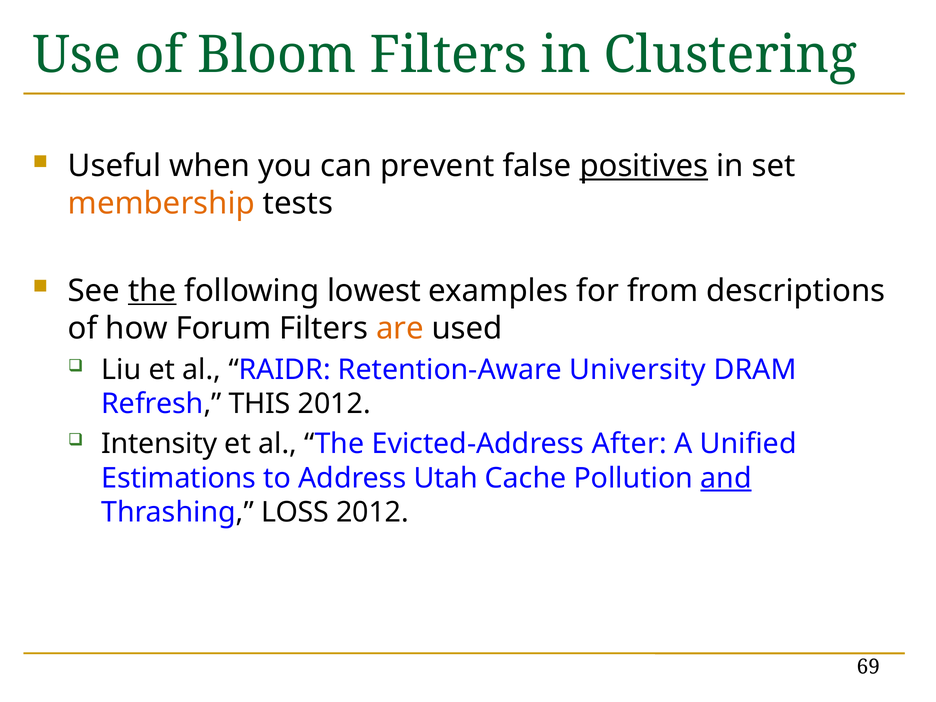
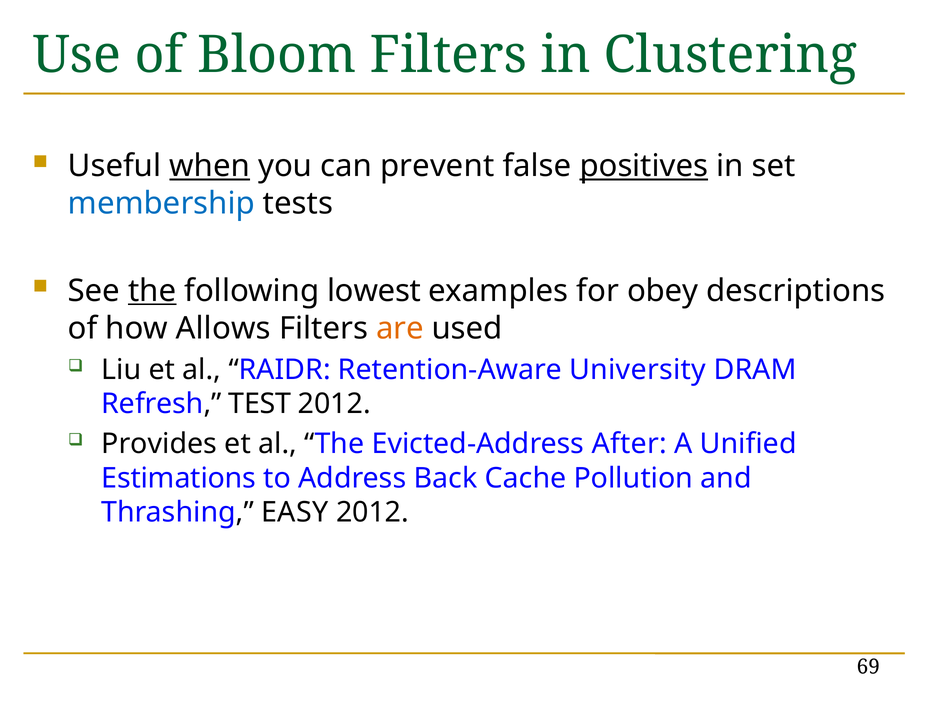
when underline: none -> present (210, 166)
membership colour: orange -> blue (161, 203)
from: from -> obey (663, 291)
Forum: Forum -> Allows (223, 328)
THIS: THIS -> TEST (260, 404)
Intensity: Intensity -> Provides (159, 444)
Utah: Utah -> Back (445, 478)
and underline: present -> none (726, 478)
LOSS: LOSS -> EASY (295, 513)
